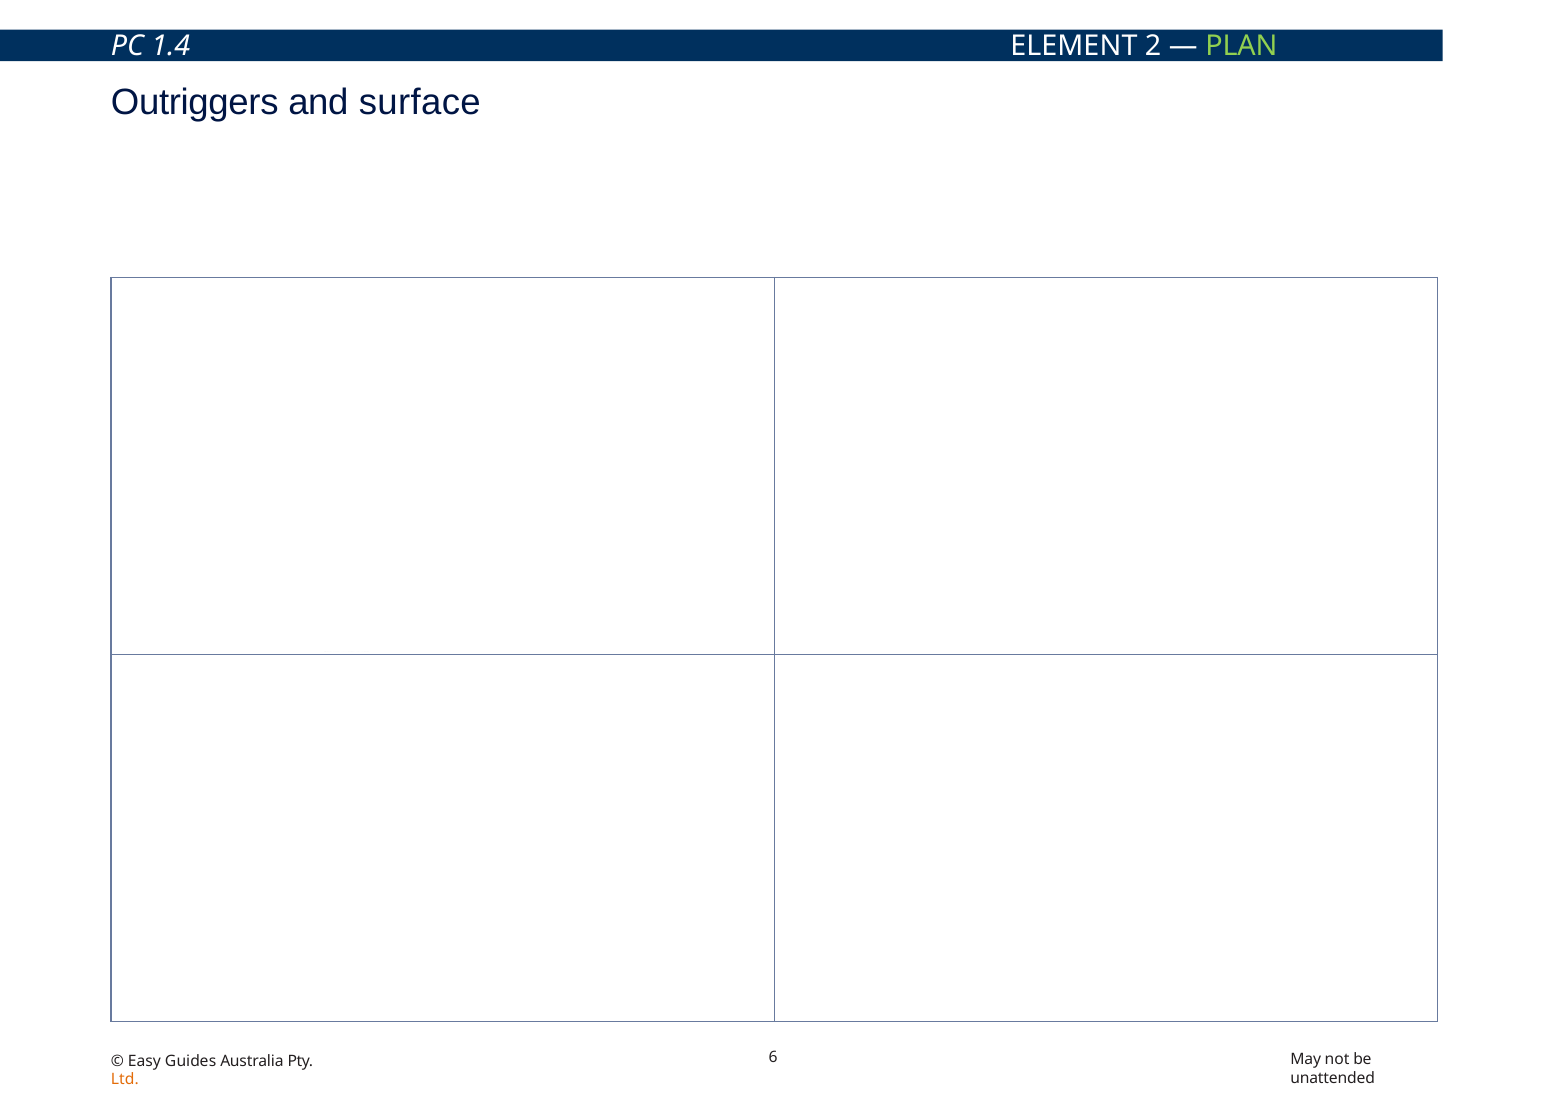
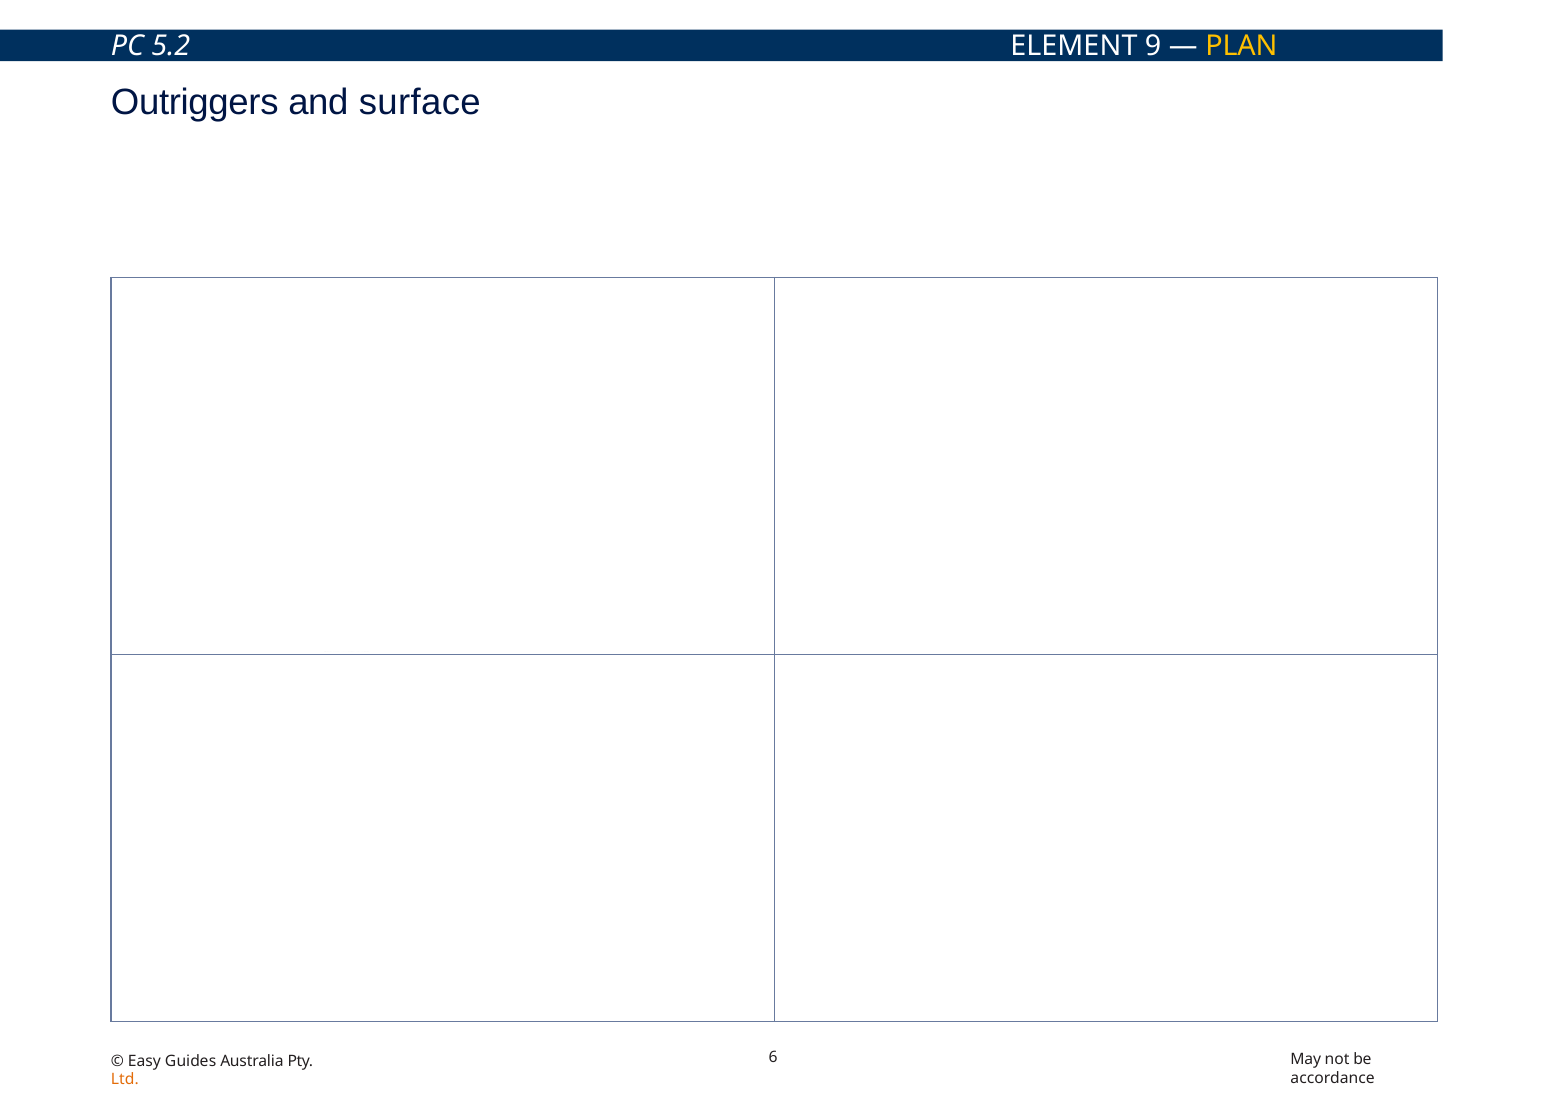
1.4: 1.4 -> 5.2 (171, 46)
2: 2 -> 9 (1153, 46)
PLAN colour: light green -> yellow (1241, 46)
unattended: unattended -> accordance (1333, 1077)
